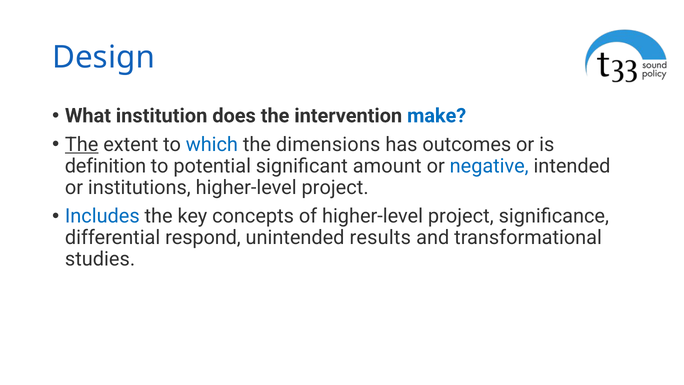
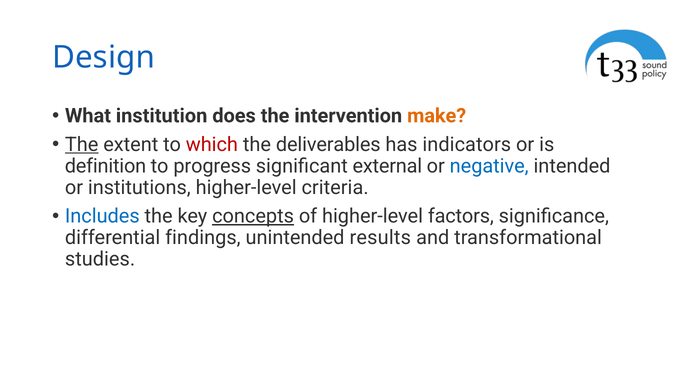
make colour: blue -> orange (437, 116)
which colour: blue -> red (212, 144)
dimensions: dimensions -> deliverables (328, 144)
outcomes: outcomes -> indicators (467, 144)
potential: potential -> progress (212, 166)
amount: amount -> external (387, 166)
project: project -> criteria (335, 187)
concepts underline: none -> present (253, 216)
of higher-level project: project -> factors (461, 216)
respond: respond -> findings (203, 238)
